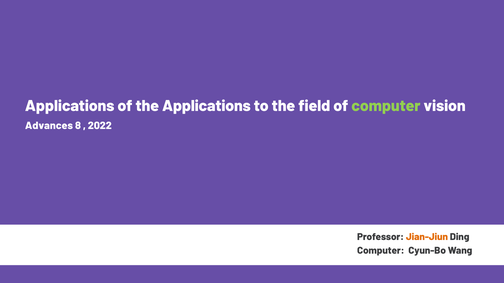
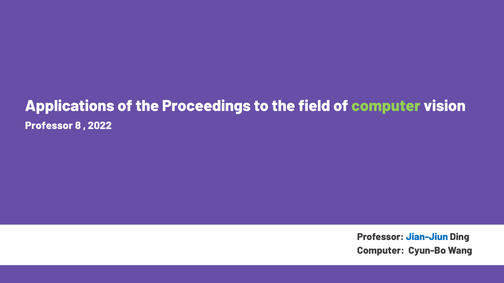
the Applications: Applications -> Proceedings (206, 106)
Advances: Advances -> Professor (49, 126)
Jian-Jiun colour: orange -> blue (427, 237)
